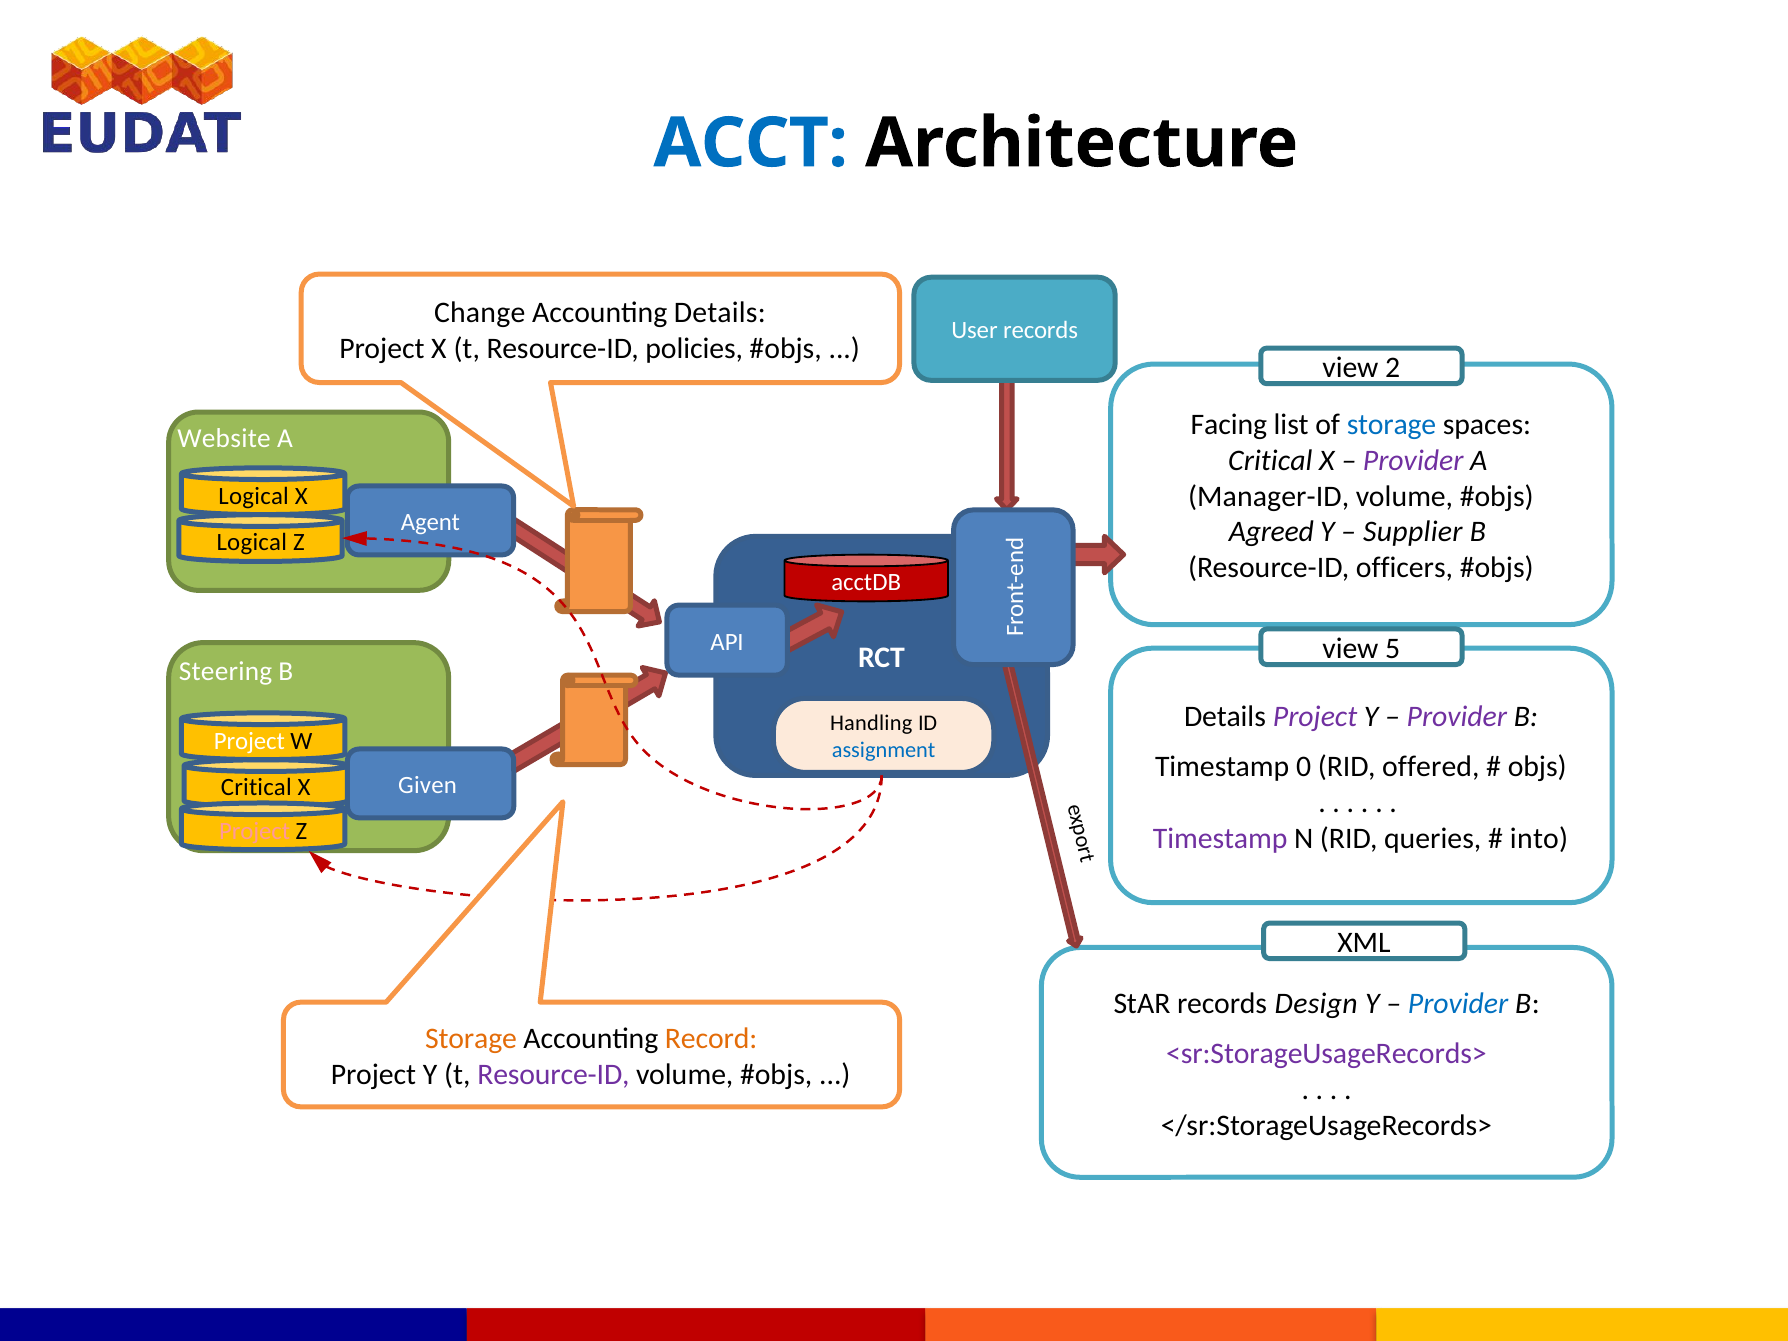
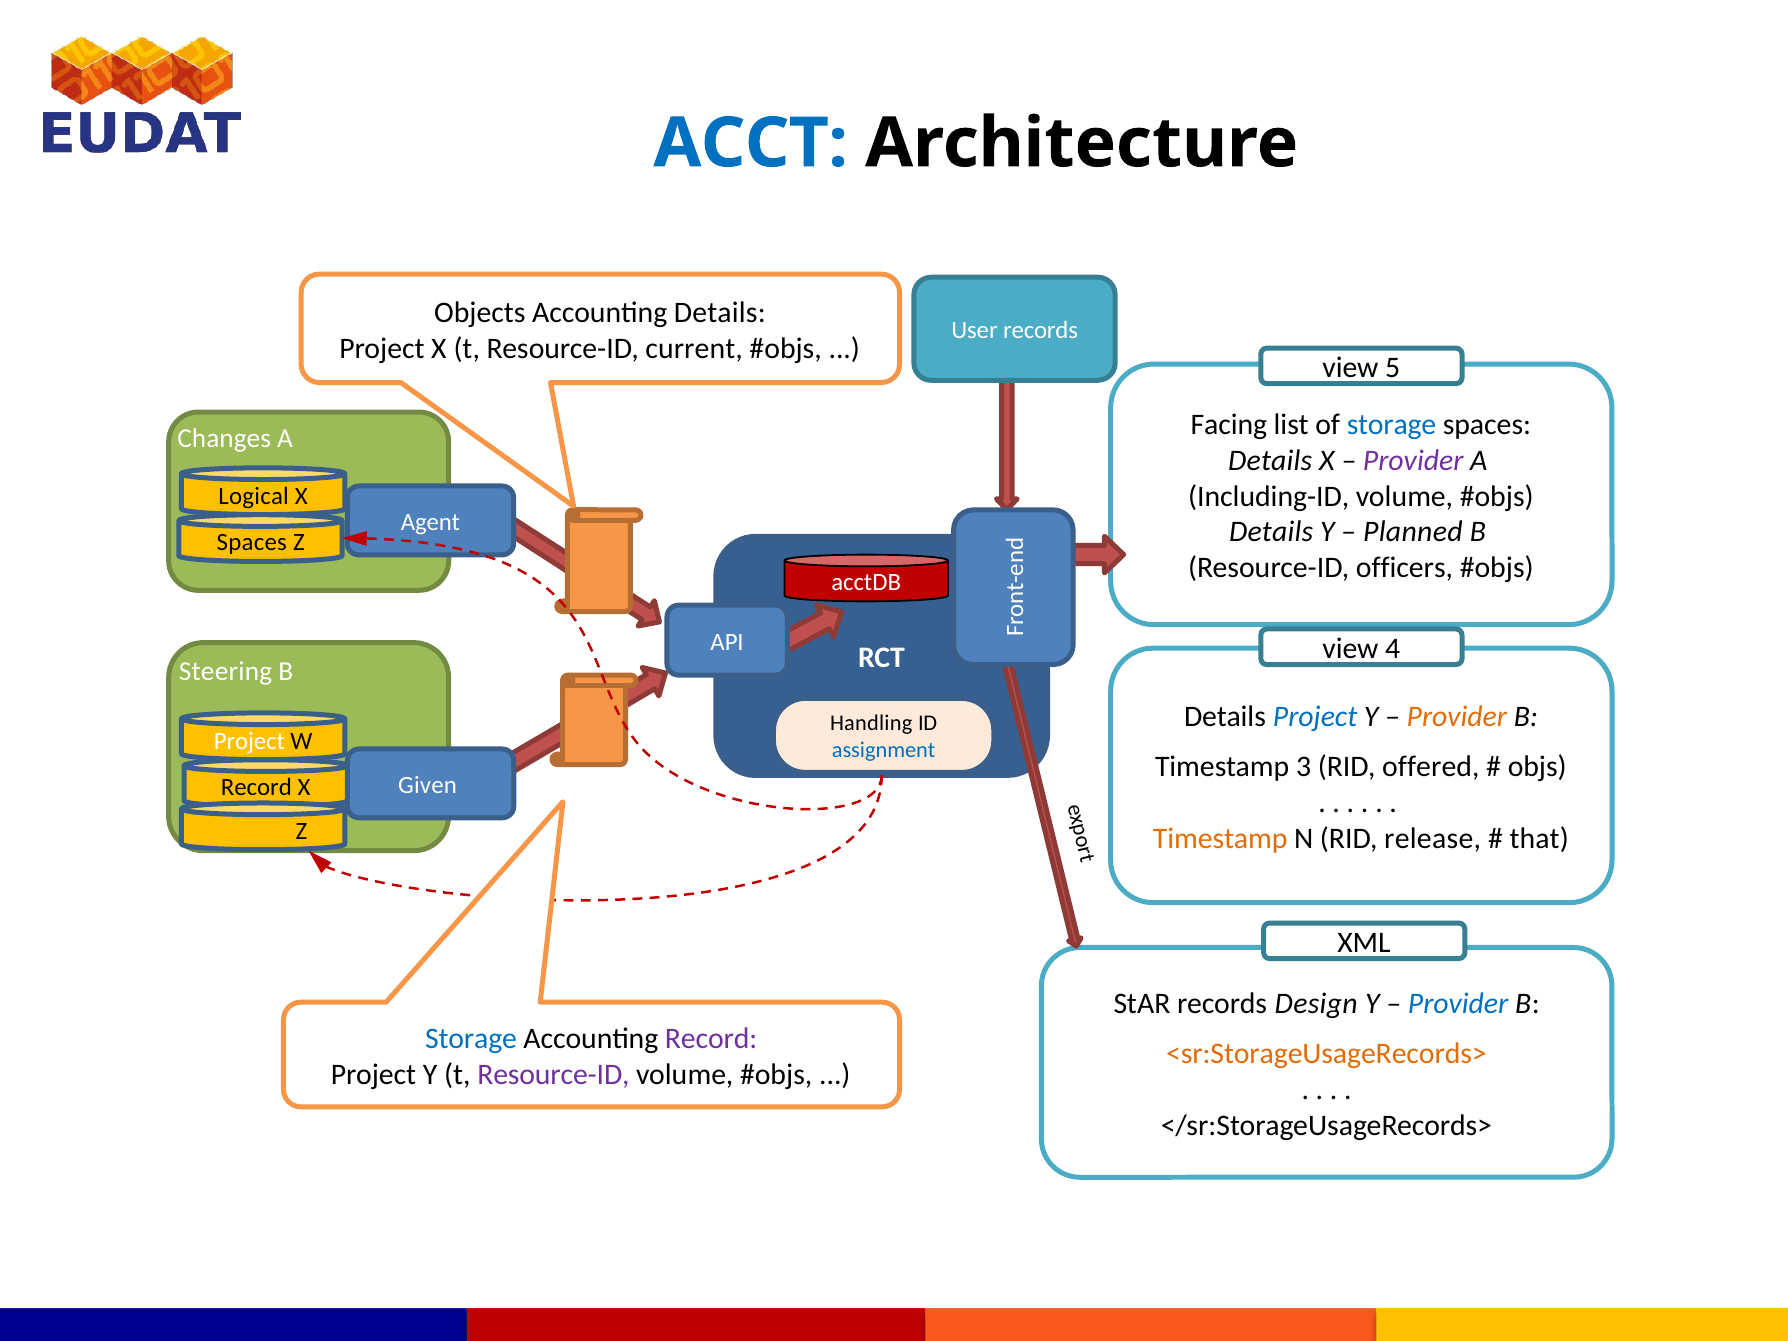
Change: Change -> Objects (480, 312)
policies: policies -> current (694, 348)
2: 2 -> 5 (1393, 368)
Website: Website -> Changes (224, 439)
Critical: Critical -> Details (1270, 461)
Manager-ID: Manager-ID -> Including-ID (1269, 496)
Agreed: Agreed -> Details (1271, 532)
Supplier: Supplier -> Planned (1413, 532)
Logical: Logical -> Spaces (252, 543)
5: 5 -> 4 (1393, 649)
Project colour: purple -> blue (1315, 716)
Provider colour: purple -> orange (1457, 716)
0: 0 -> 3 (1304, 767)
Critical: Critical -> Record (256, 788)
Project colour: pink -> yellow (255, 831)
Timestamp colour: purple -> orange (1220, 839)
queries: queries -> release (1433, 839)
into: into -> that (1539, 839)
Storage colour: orange -> blue (471, 1039)
Record colour: orange -> purple (711, 1039)
<sr:StorageUsageRecords> colour: purple -> orange (1326, 1054)
